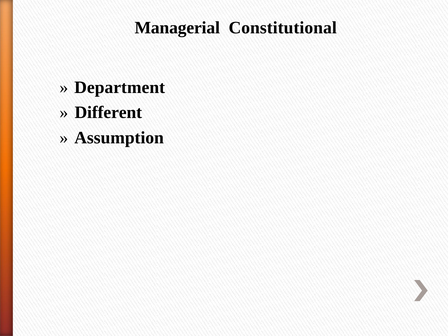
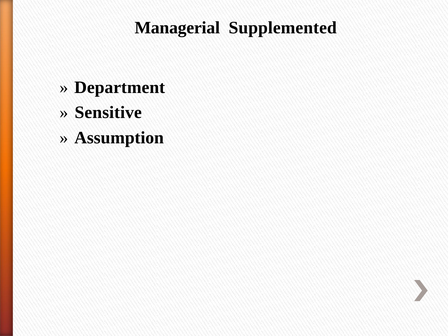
Constitutional: Constitutional -> Supplemented (283, 28)
Different: Different -> Sensitive (108, 113)
